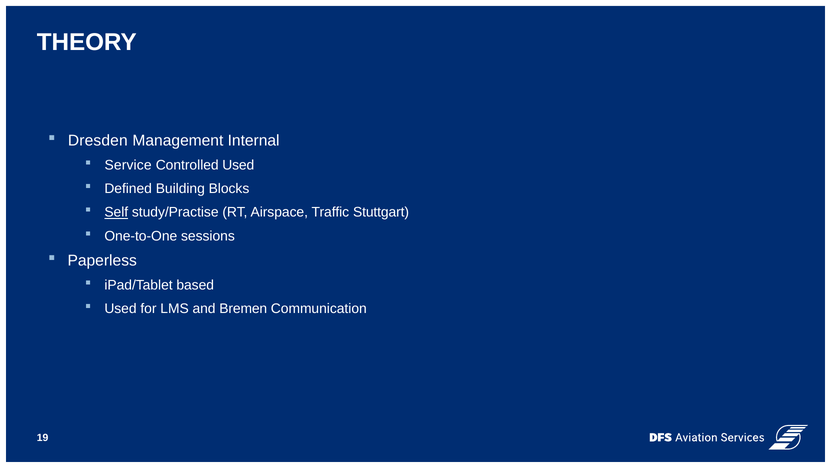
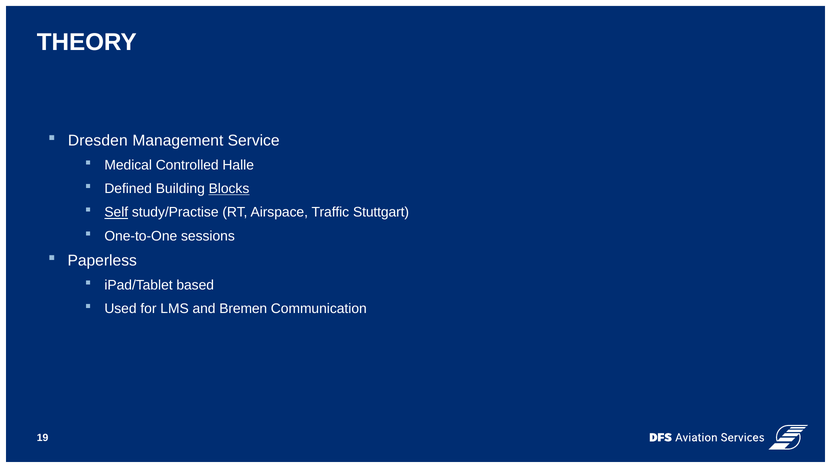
Internal: Internal -> Service (254, 140)
Service: Service -> Medical (128, 165)
Controlled Used: Used -> Halle (238, 165)
Blocks underline: none -> present (229, 189)
